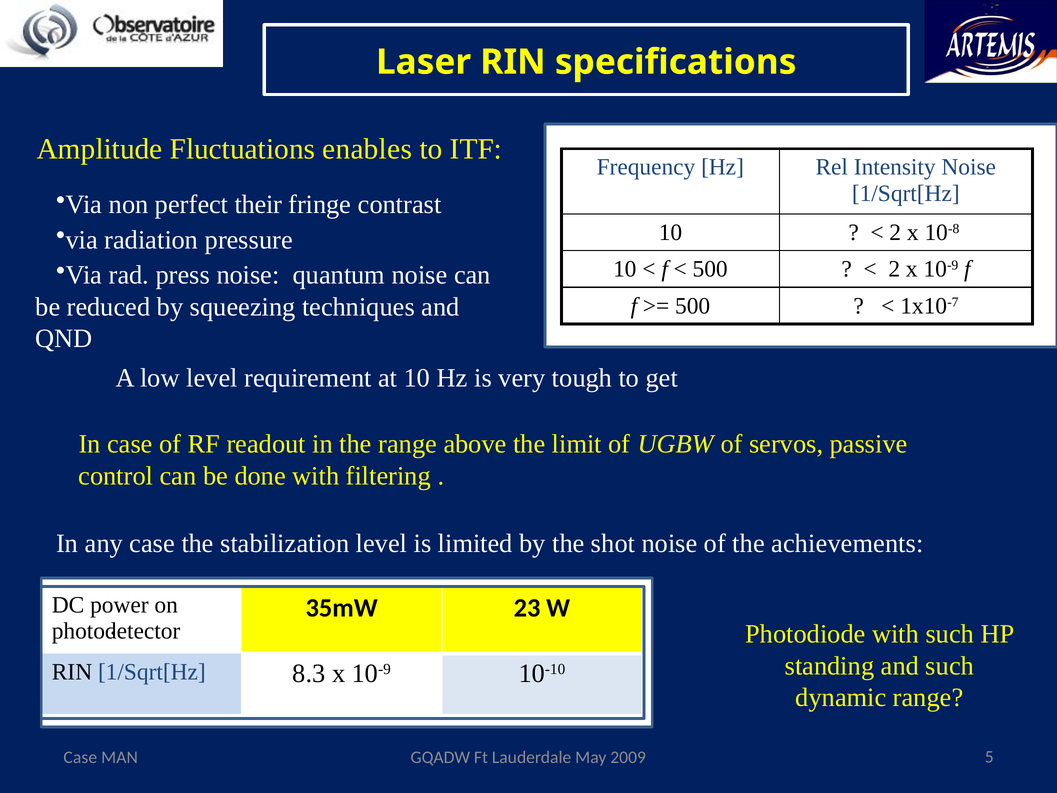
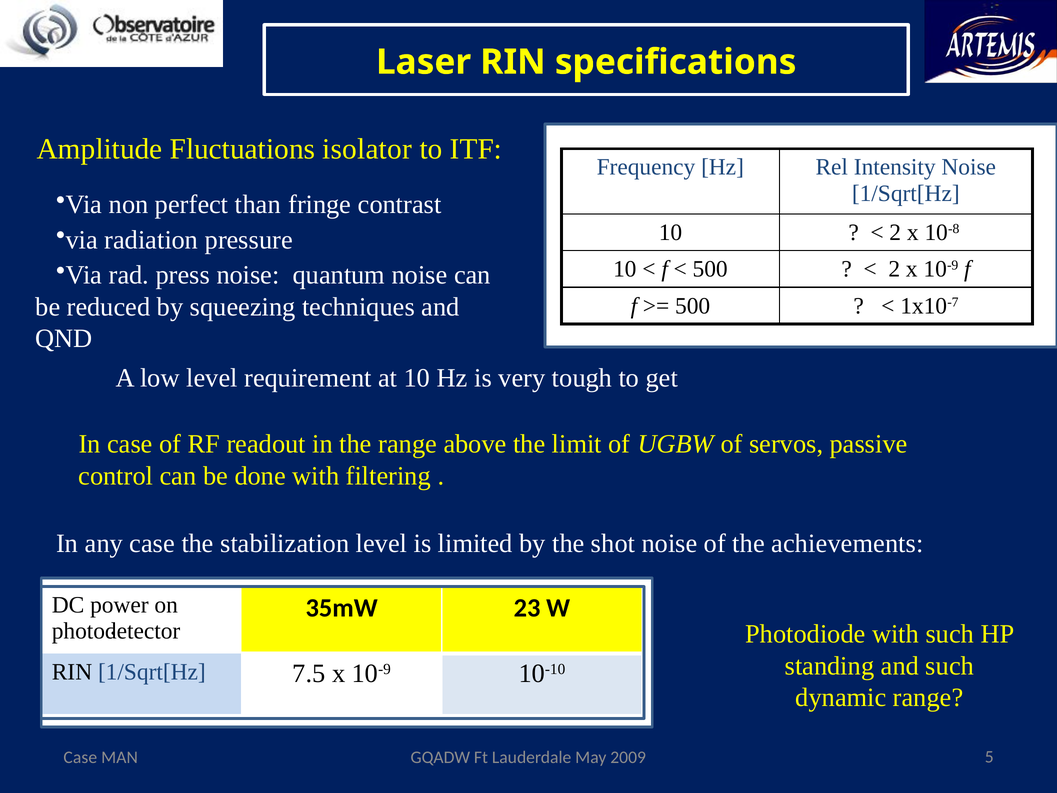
enables: enables -> isolator (367, 149)
their: their -> than (258, 205)
8.3: 8.3 -> 7.5 (309, 673)
